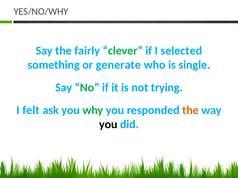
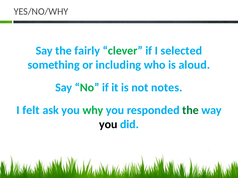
generate: generate -> including (118, 65)
single: single -> aloud (194, 65)
trying: trying -> notes (167, 88)
the colour: orange -> green (191, 110)
